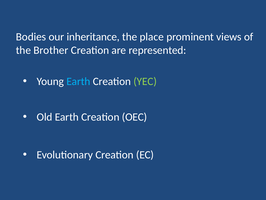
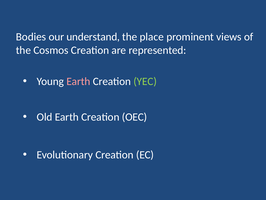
inheritance: inheritance -> understand (93, 37)
Brother: Brother -> Cosmos (51, 50)
Earth colour: light blue -> pink (78, 81)
